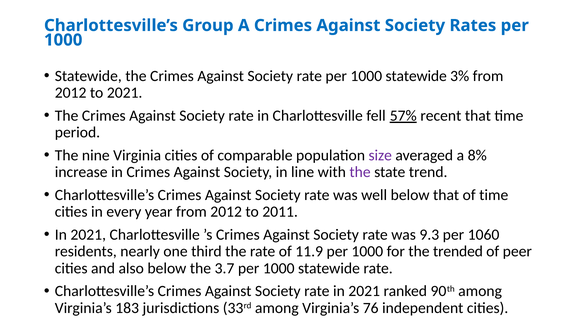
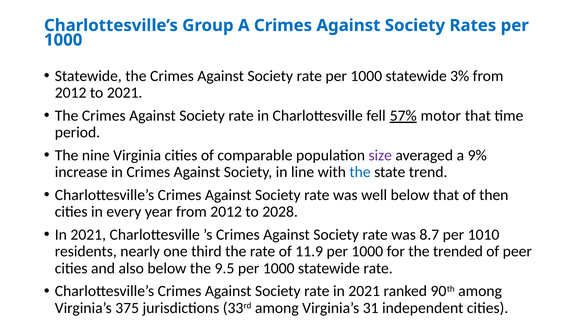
recent: recent -> motor (441, 116)
8%: 8% -> 9% (477, 156)
the colour: purple -> blue (360, 172)
of time: time -> then (494, 195)
2011: 2011 -> 2028 (280, 212)
9.3: 9.3 -> 8.7 (429, 235)
1060: 1060 -> 1010 (484, 235)
3.7: 3.7 -> 9.5 (225, 269)
183: 183 -> 375 (127, 308)
76: 76 -> 31 (371, 308)
